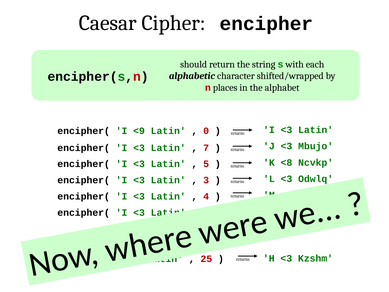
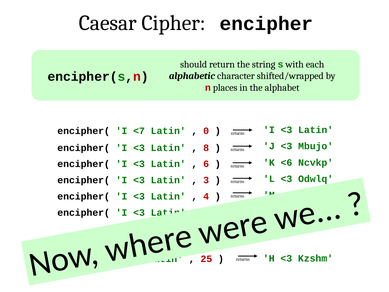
<9: <9 -> <7 (139, 131)
7: 7 -> 8 (206, 148)
<8: <8 -> <6 (286, 162)
5: 5 -> 6 (206, 164)
